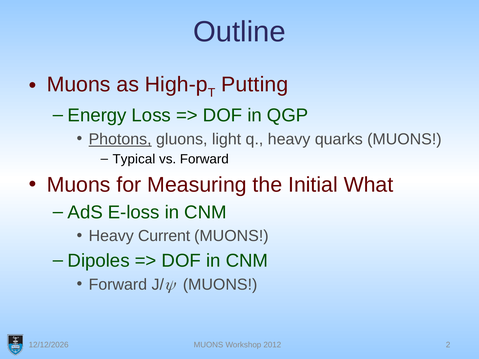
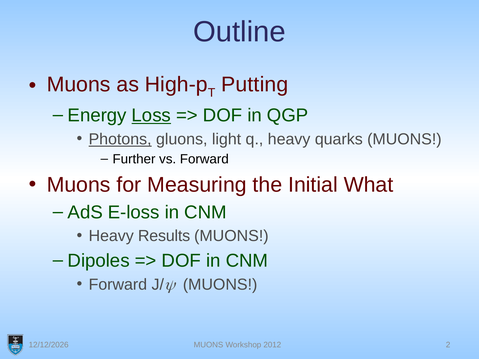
Loss underline: none -> present (151, 116)
Typical: Typical -> Further (134, 159)
Current: Current -> Results (164, 236)
